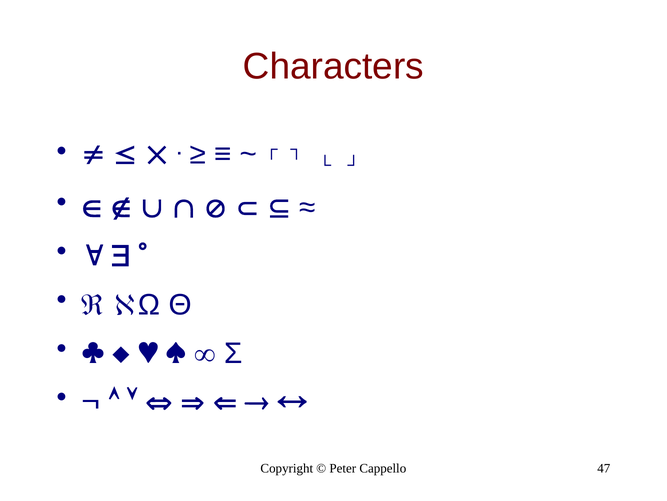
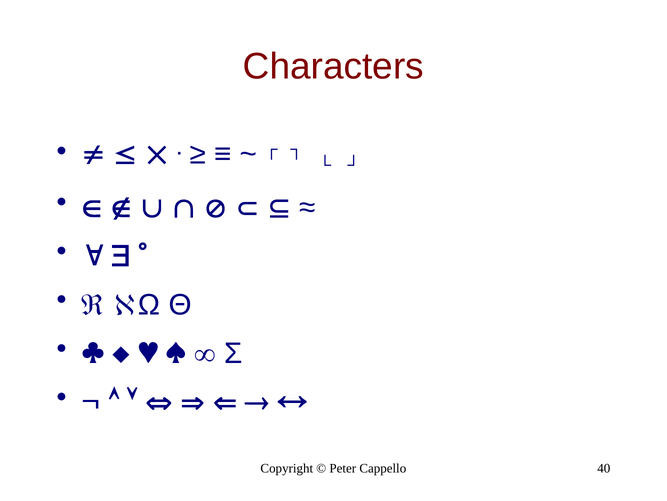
47: 47 -> 40 (604, 468)
